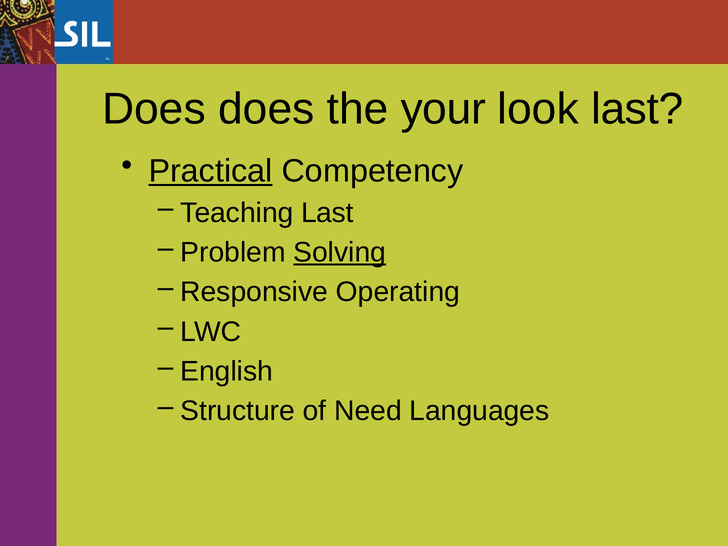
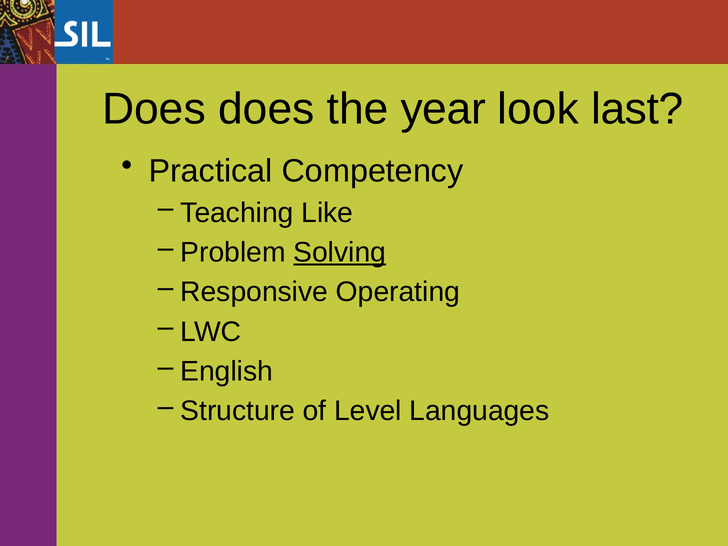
your: your -> year (443, 109)
Practical underline: present -> none (211, 171)
Teaching Last: Last -> Like (327, 213)
Need: Need -> Level (368, 411)
